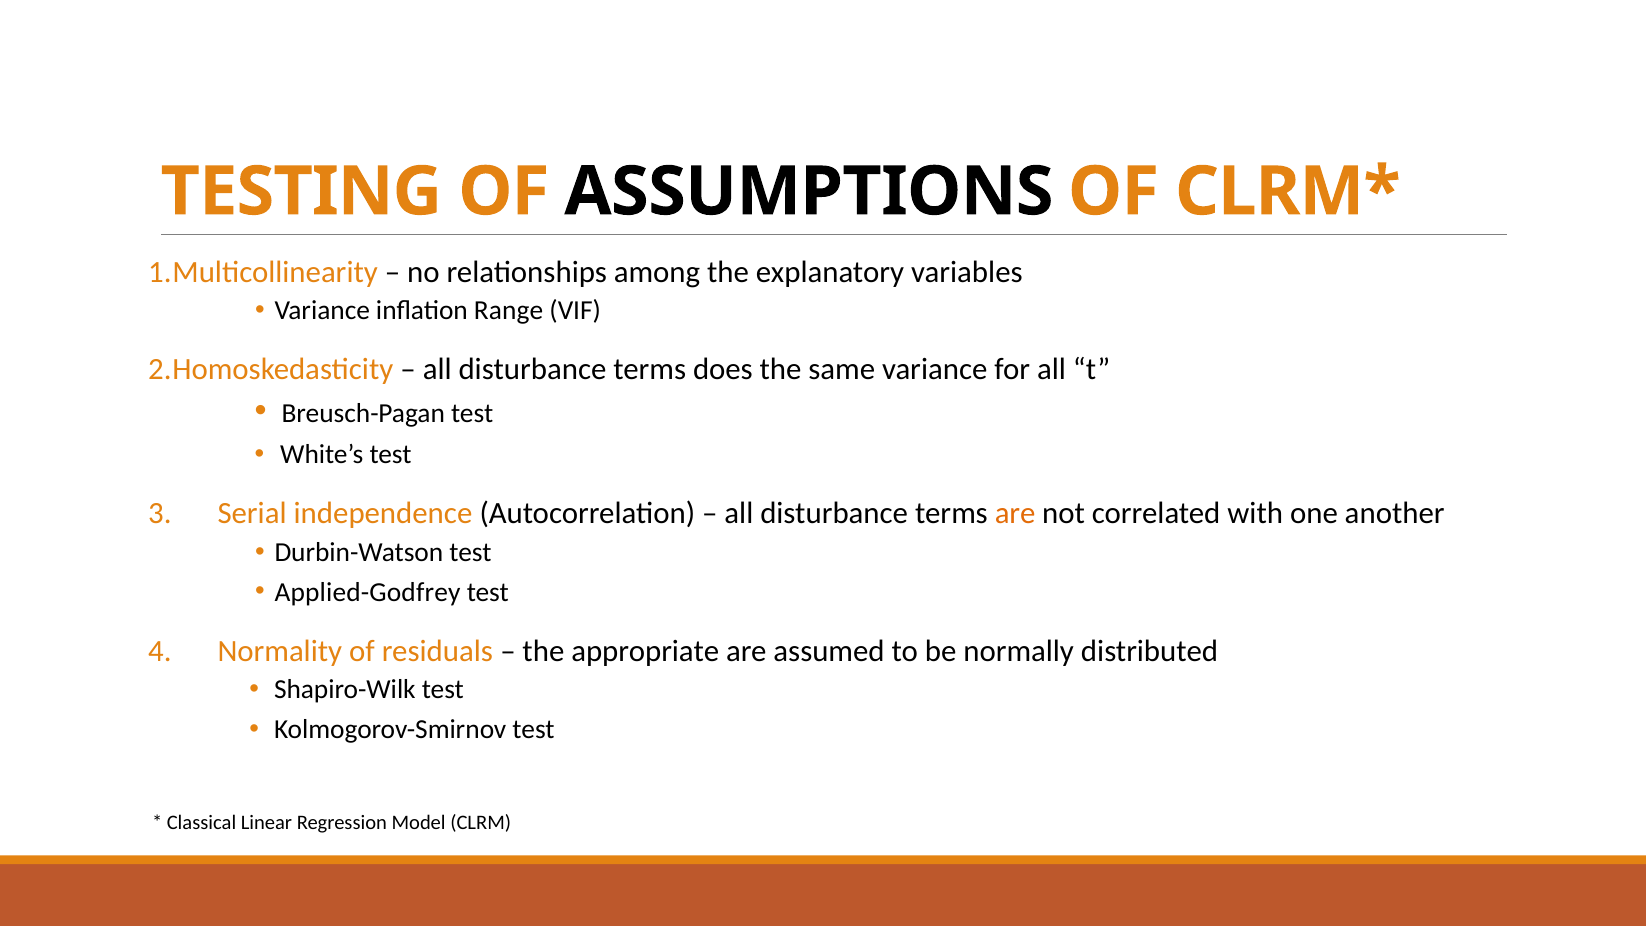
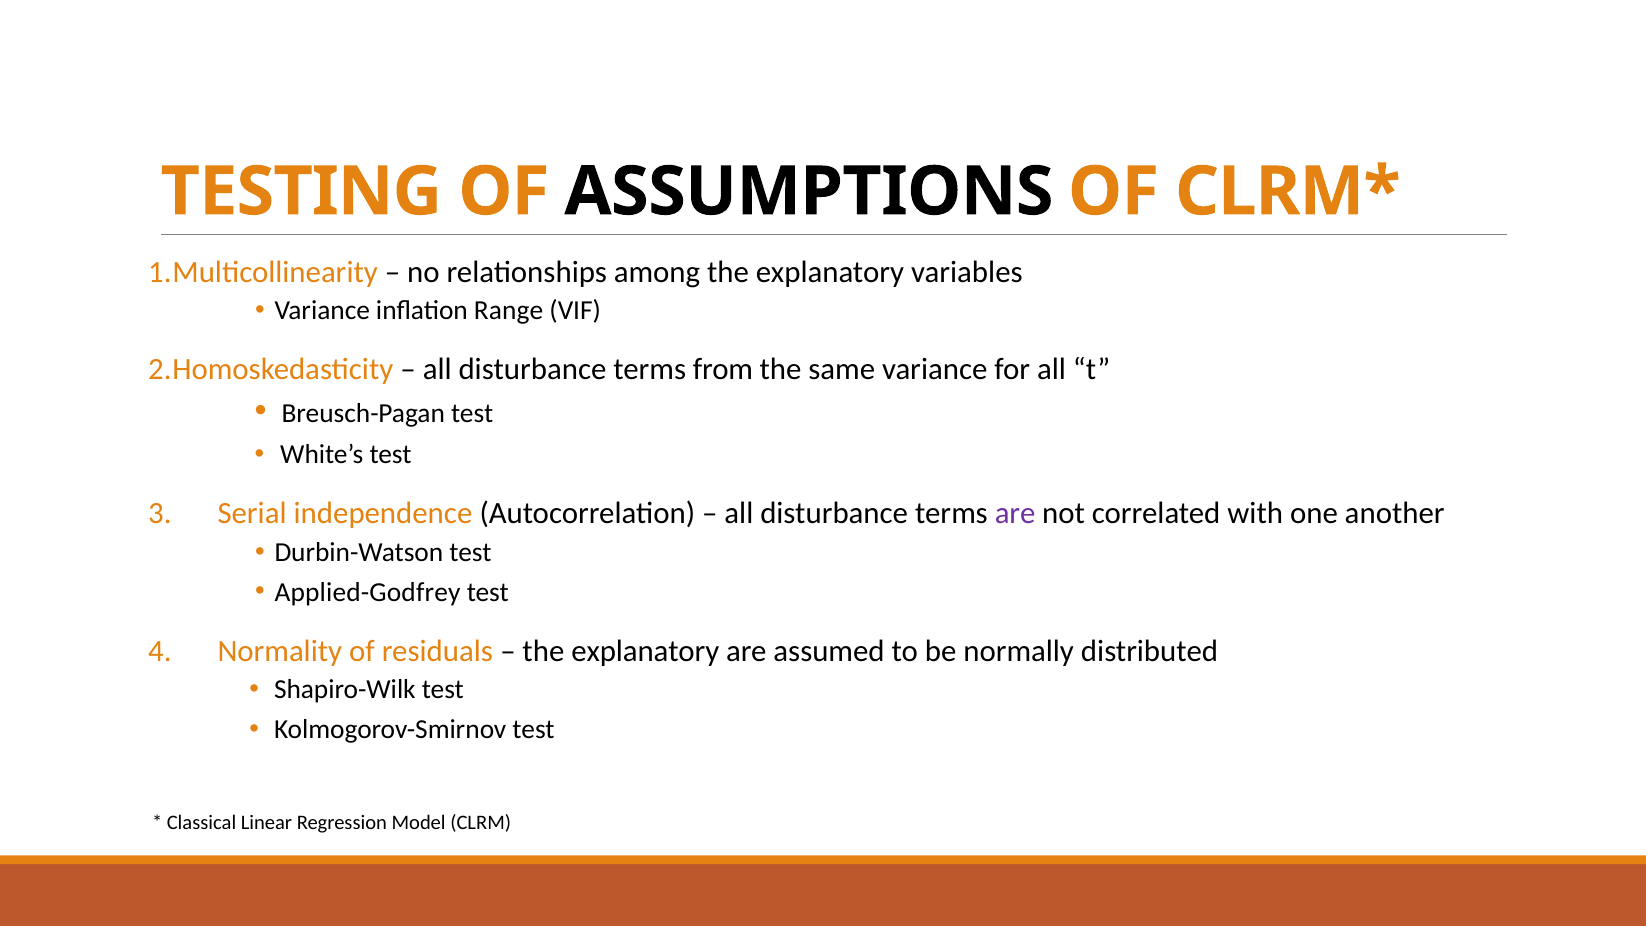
does: does -> from (723, 369)
are colour: orange -> purple (1015, 514)
appropriate: appropriate -> explanatory (645, 651)
